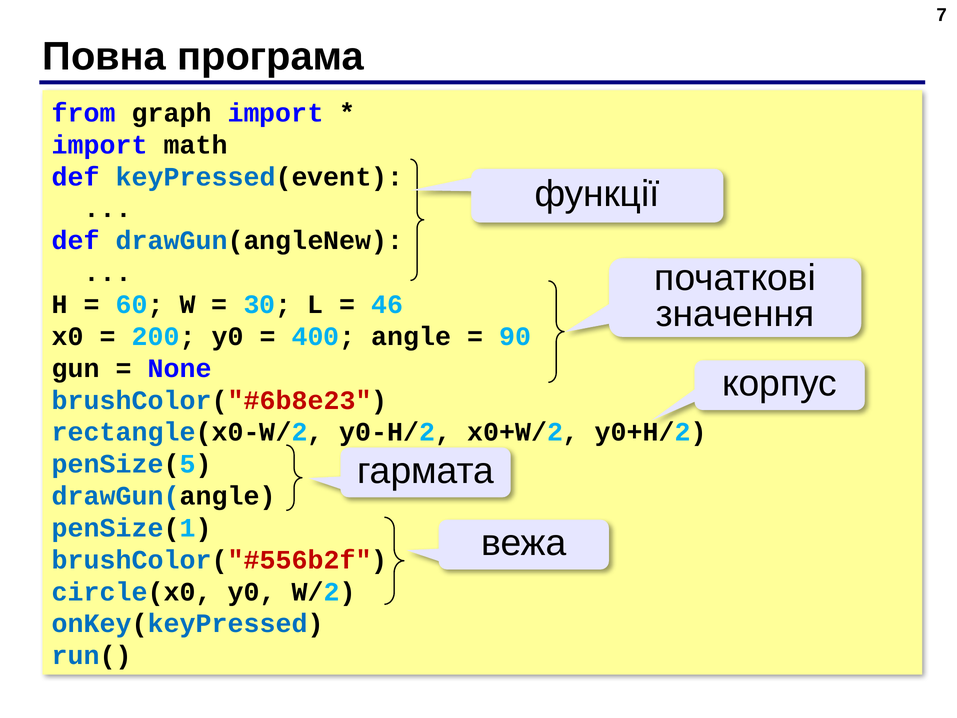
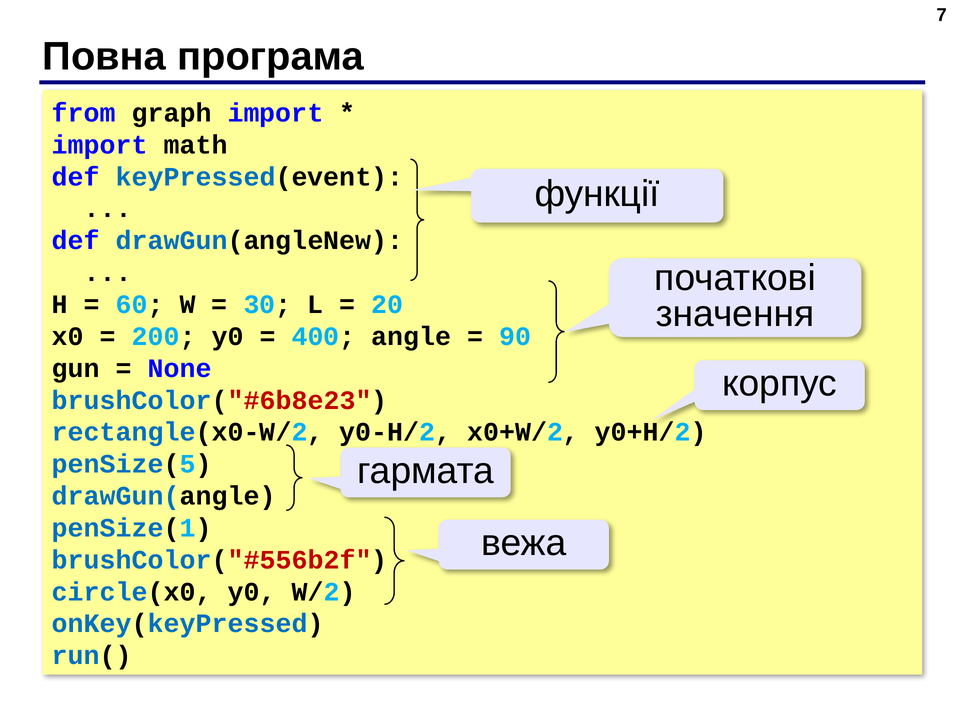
46: 46 -> 20 (387, 304)
